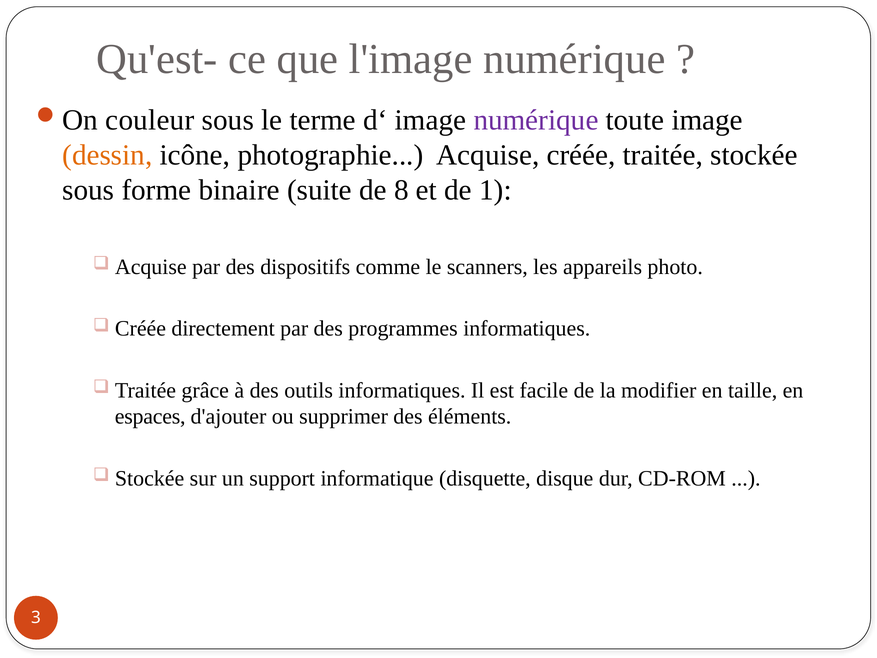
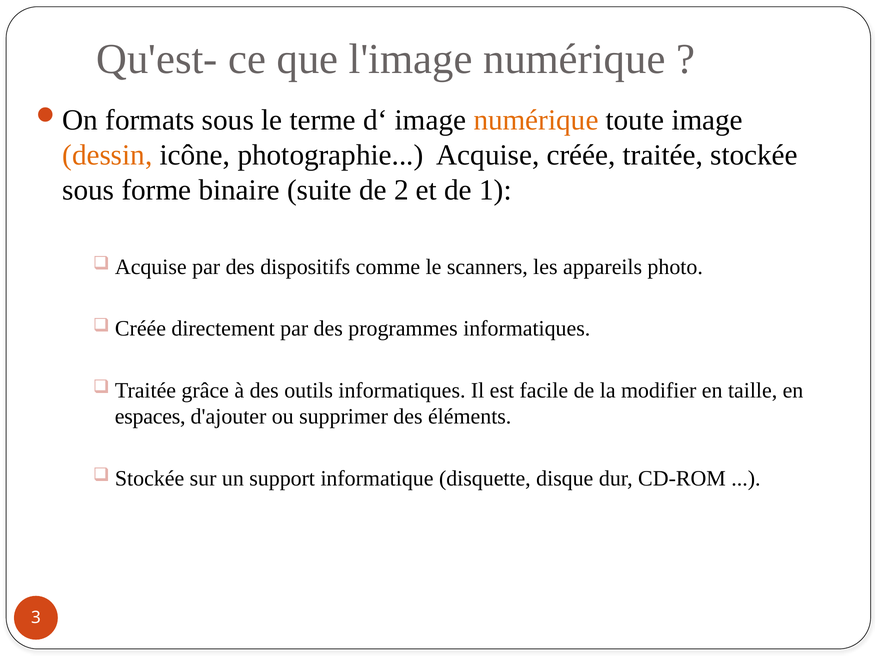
couleur: couleur -> formats (150, 120)
numérique colour: purple -> orange (536, 120)
8: 8 -> 2 (401, 190)
